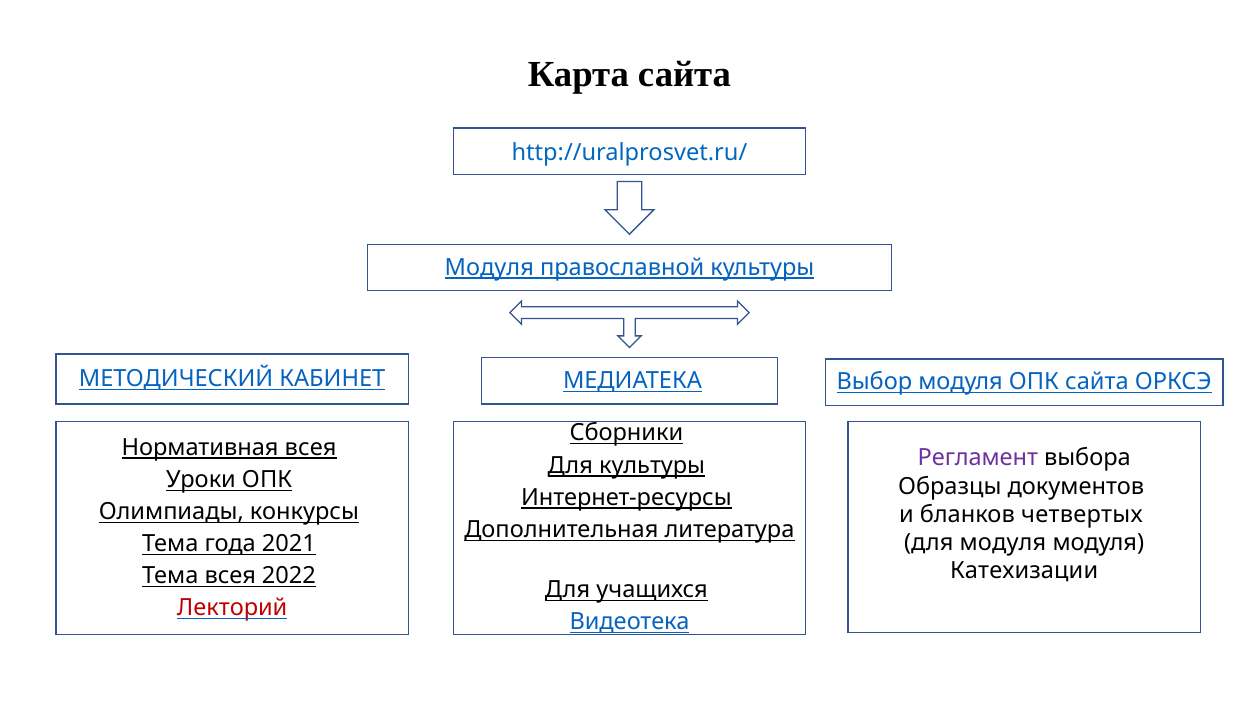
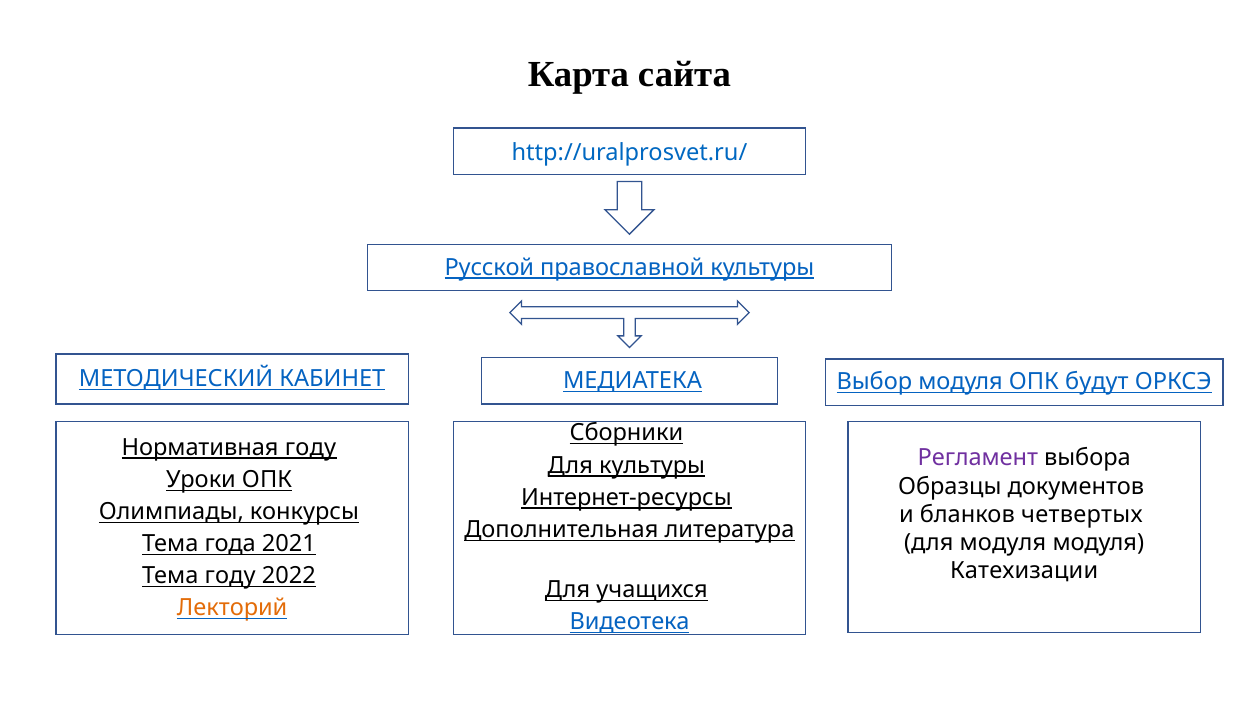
Модуля: Модуля -> Русской (489, 267)
ОПК сайта: сайта -> будут (1097, 382)
Нормативная всея: всея -> году (311, 447)
Тема всея: всея -> году (230, 576)
Лекторий colour: red -> orange (232, 608)
